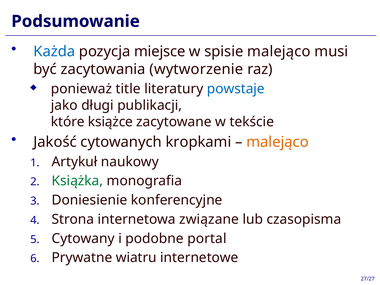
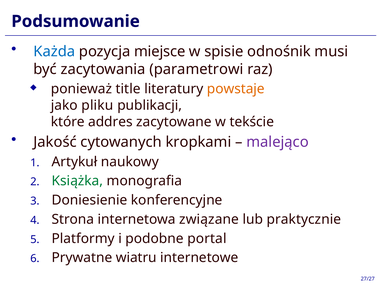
spisie malejąco: malejąco -> odnośnik (279, 51)
wytworzenie: wytworzenie -> parametrowi (196, 69)
powstaje colour: blue -> orange (236, 89)
długi: długi -> pliku (97, 105)
książce: książce -> addres (110, 122)
malejąco colour: orange -> purple (278, 142)
czasopisma: czasopisma -> praktycznie (304, 219)
Cytowany: Cytowany -> Platformy (83, 239)
